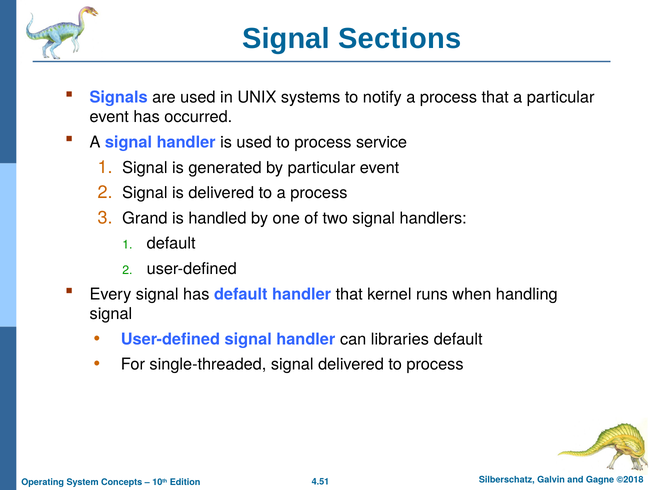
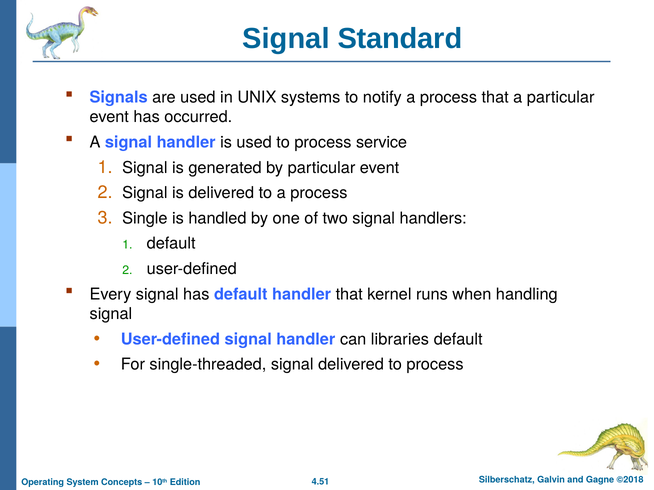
Sections: Sections -> Standard (400, 39)
Grand: Grand -> Single (145, 219)
